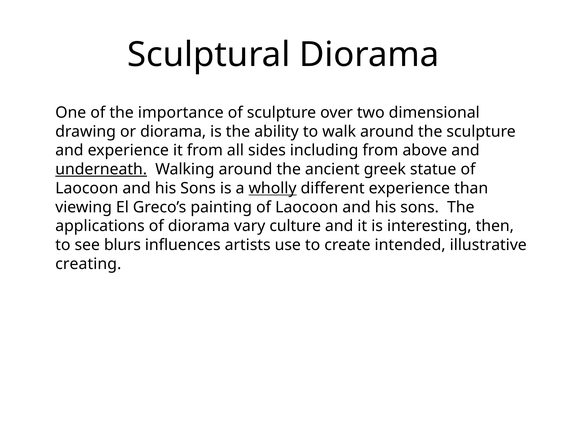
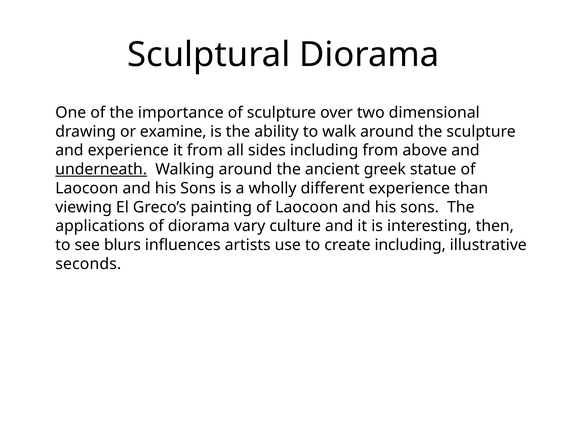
or diorama: diorama -> examine (173, 132)
wholly underline: present -> none (273, 188)
create intended: intended -> including (410, 245)
creating: creating -> seconds (88, 264)
